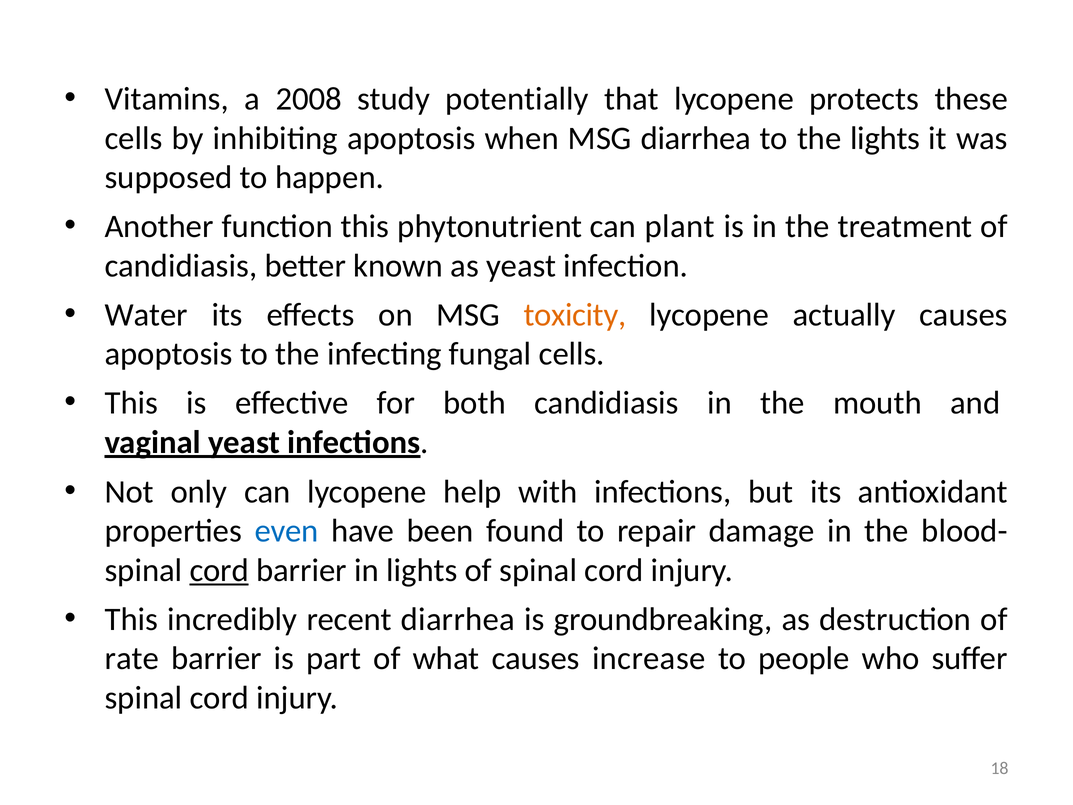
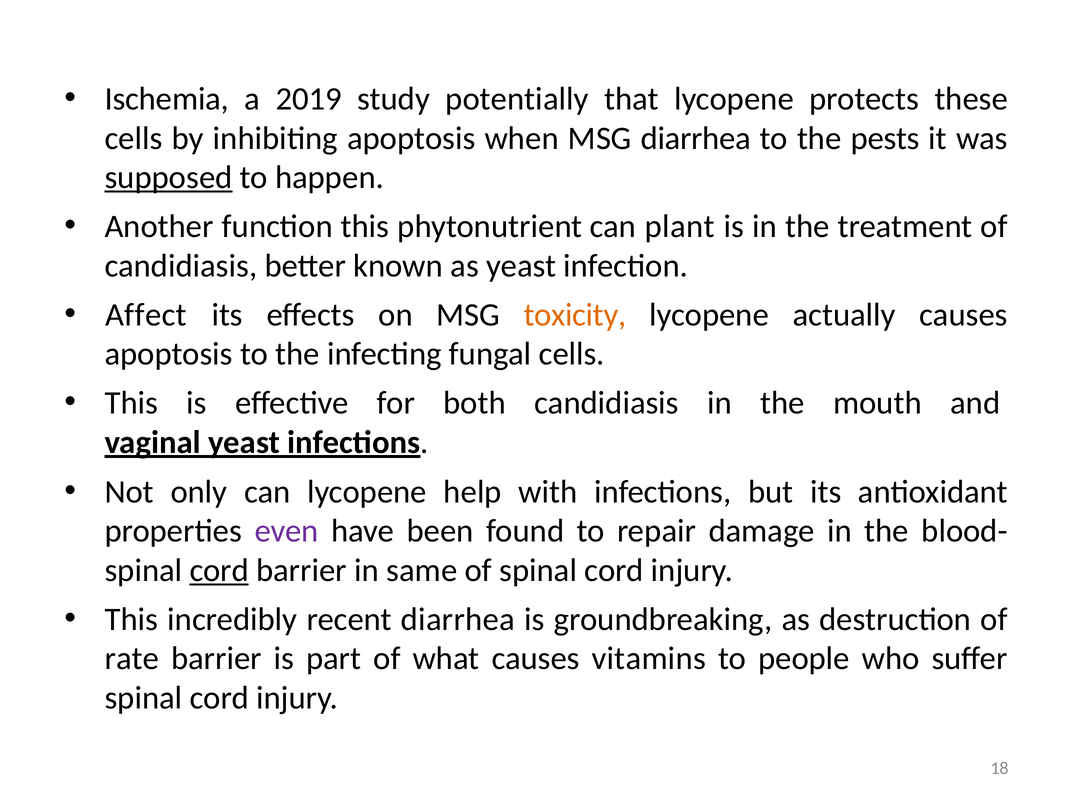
Vitamins: Vitamins -> Ischemia (167, 99)
2008: 2008 -> 2019 (309, 99)
the lights: lights -> pests (885, 138)
supposed underline: none -> present (169, 178)
Water: Water -> Affect (146, 315)
even colour: blue -> purple (287, 531)
in lights: lights -> same (422, 570)
increase: increase -> vitamins (649, 658)
